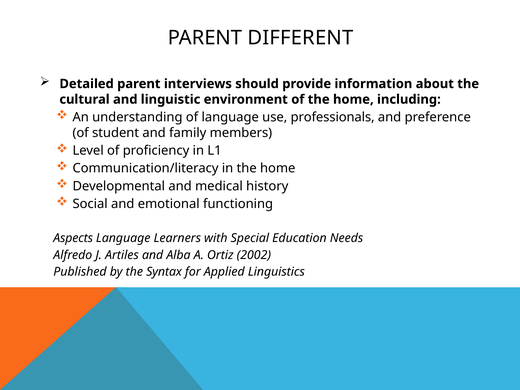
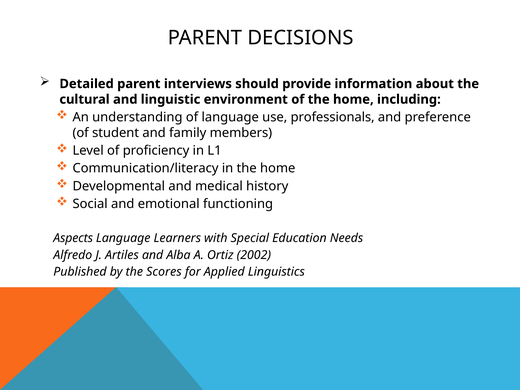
DIFFERENT: DIFFERENT -> DECISIONS (300, 38)
Syntax: Syntax -> Scores (164, 272)
